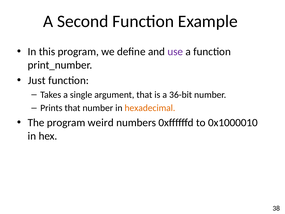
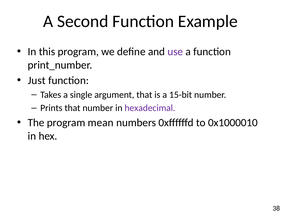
36-bit: 36-bit -> 15-bit (181, 95)
hexadecimal colour: orange -> purple (150, 108)
weird: weird -> mean (101, 123)
